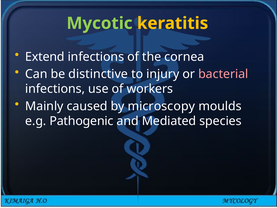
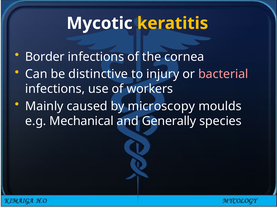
Mycotic colour: light green -> white (100, 23)
Extend: Extend -> Border (45, 57)
Pathogenic: Pathogenic -> Mechanical (81, 121)
Mediated: Mediated -> Generally (169, 121)
